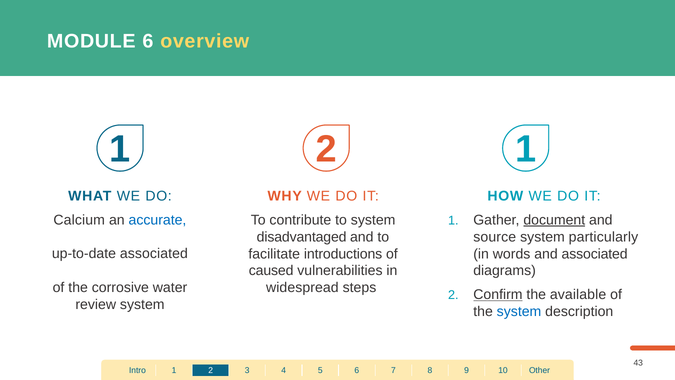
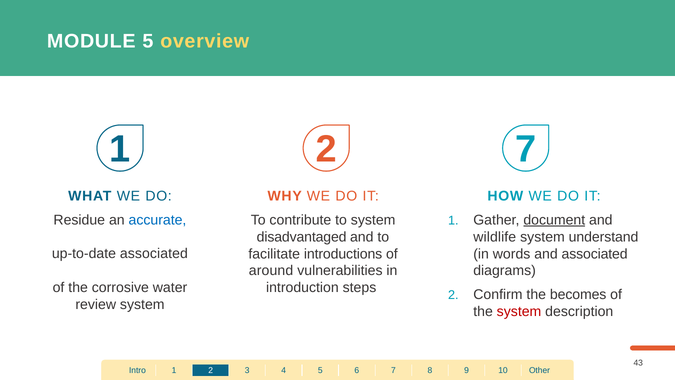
MODULE 6: 6 -> 5 (148, 41)
2 1: 1 -> 7 (526, 149)
Calcium: Calcium -> Residue (79, 220)
source: source -> wildlife (495, 237)
particularly: particularly -> understand (604, 237)
caused: caused -> around (271, 271)
widespread: widespread -> introduction (302, 287)
Confirm underline: present -> none (498, 294)
available: available -> becomes (578, 294)
system colour: blue -> red (519, 311)
